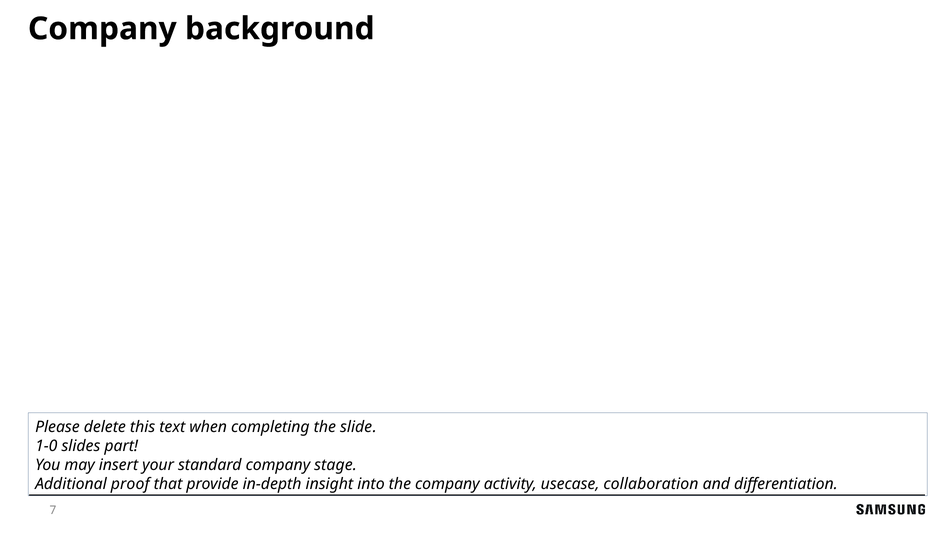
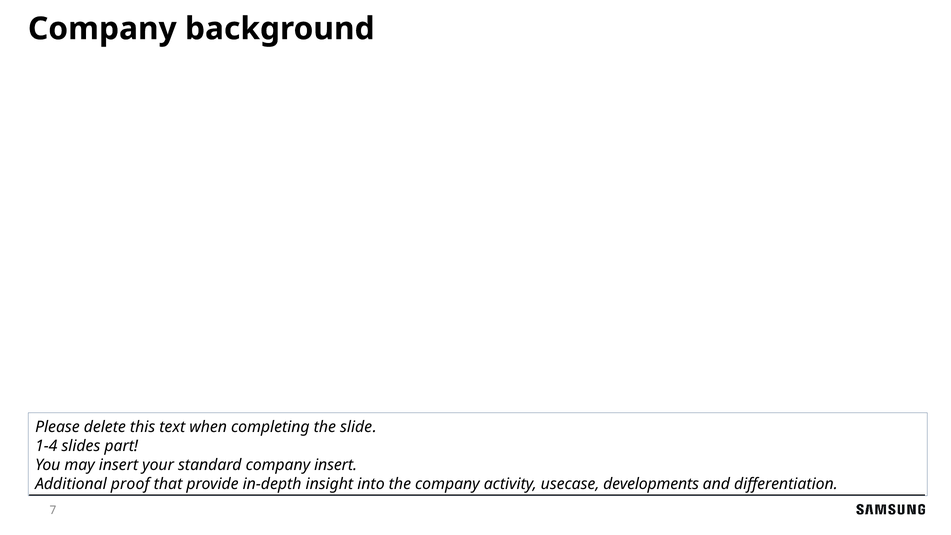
1-0: 1-0 -> 1-4 (46, 446)
company stage: stage -> insert (336, 465)
collaboration: collaboration -> developments (651, 484)
